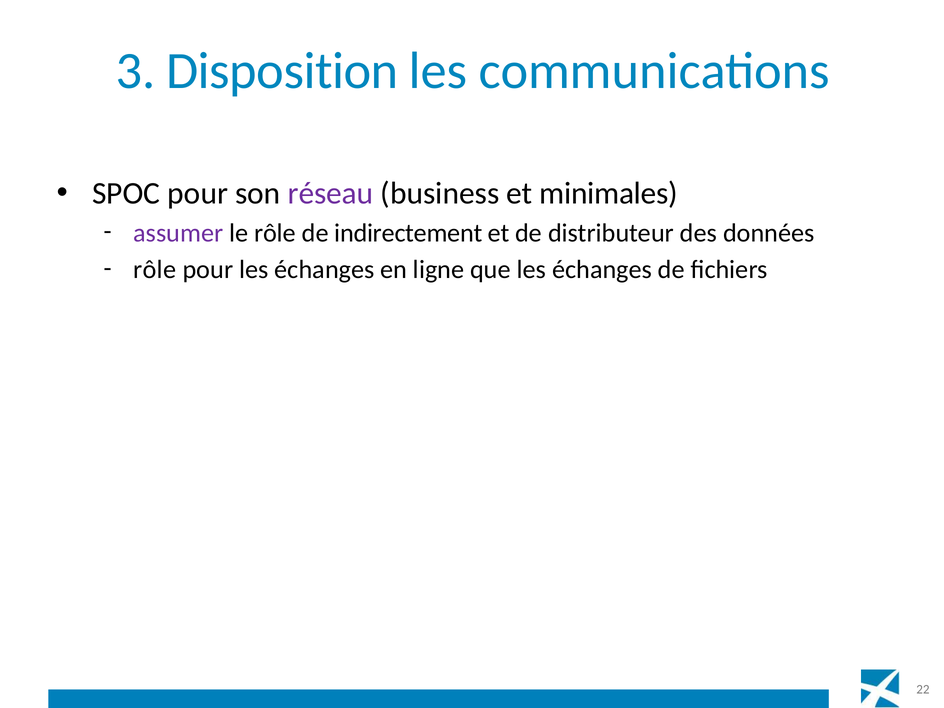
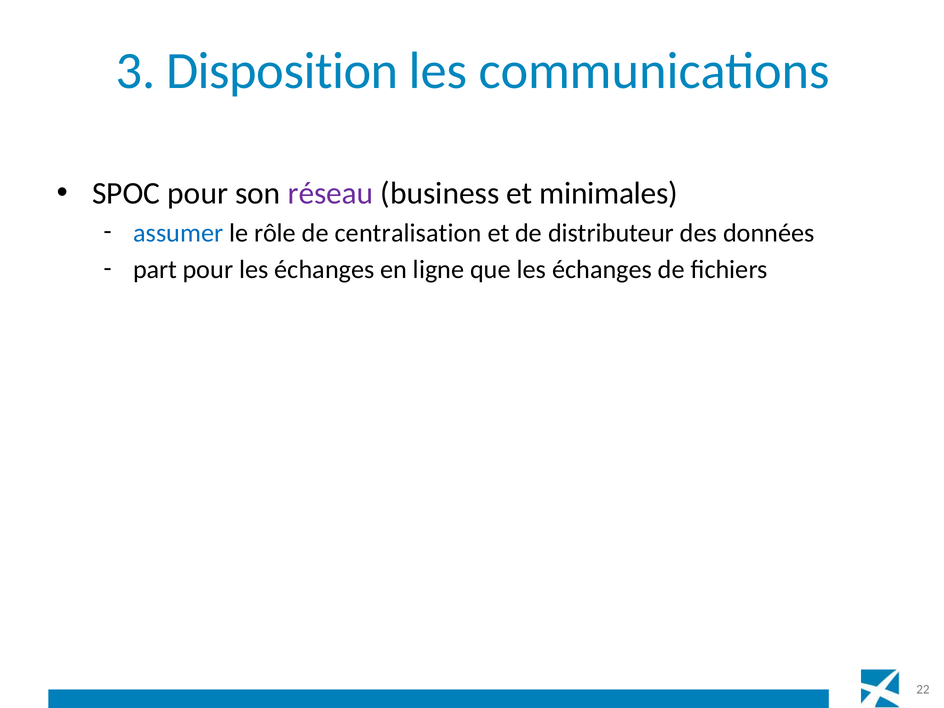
assumer colour: purple -> blue (178, 233)
indirectement: indirectement -> centralisation (408, 233)
rôle: rôle -> part (155, 270)
